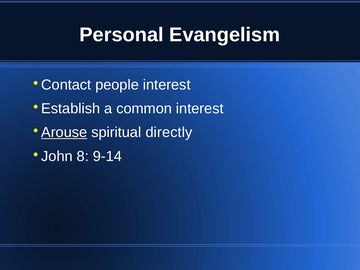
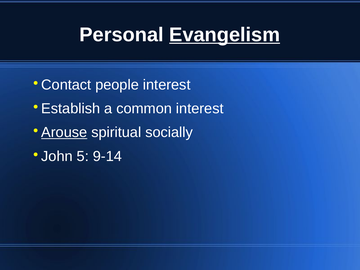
Evangelism underline: none -> present (225, 35)
directly: directly -> socially (169, 132)
8: 8 -> 5 (83, 156)
